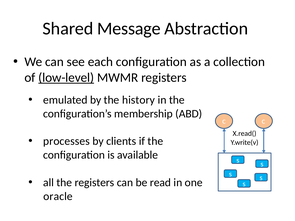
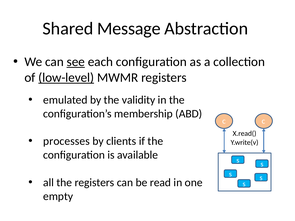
see underline: none -> present (76, 62)
history: history -> validity (139, 100)
oracle: oracle -> empty (58, 196)
